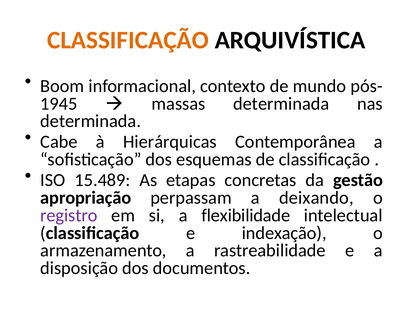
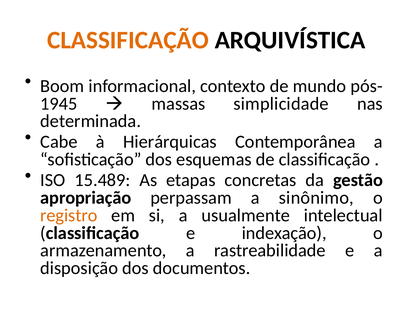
massas determinada: determinada -> simplicidade (281, 104)
deixando: deixando -> sinônimo (316, 198)
registro colour: purple -> orange (69, 215)
flexibilidade: flexibilidade -> usualmente (246, 215)
